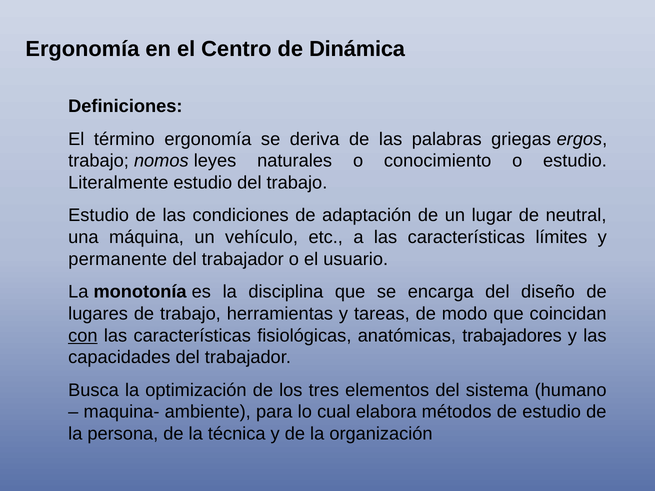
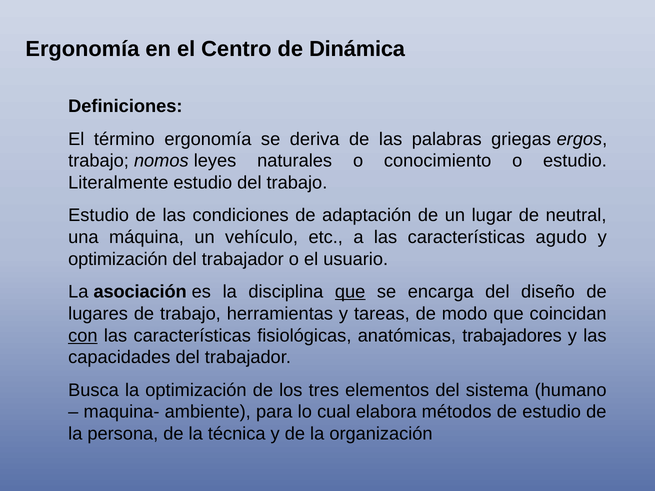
límites: límites -> agudo (561, 237)
permanente: permanente -> optimización (118, 259)
monotonía: monotonía -> asociación (140, 292)
que underline: none -> present (350, 292)
